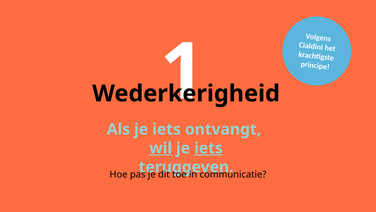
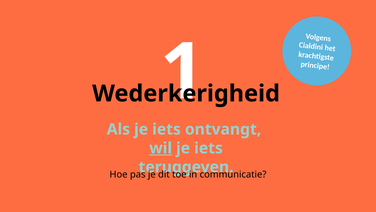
iets underline: present -> none (208, 148)
